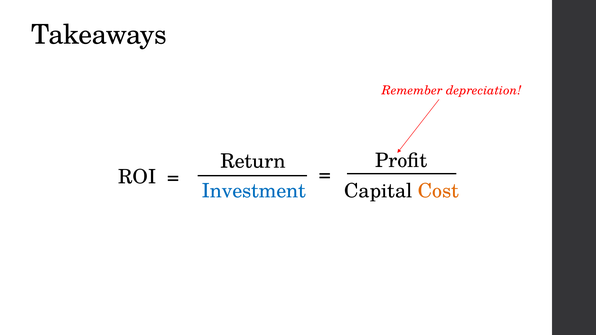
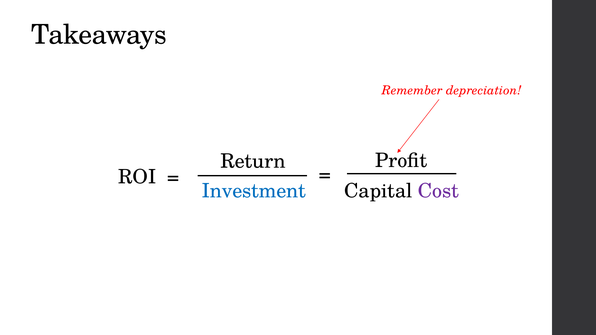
Cost colour: orange -> purple (439, 191)
